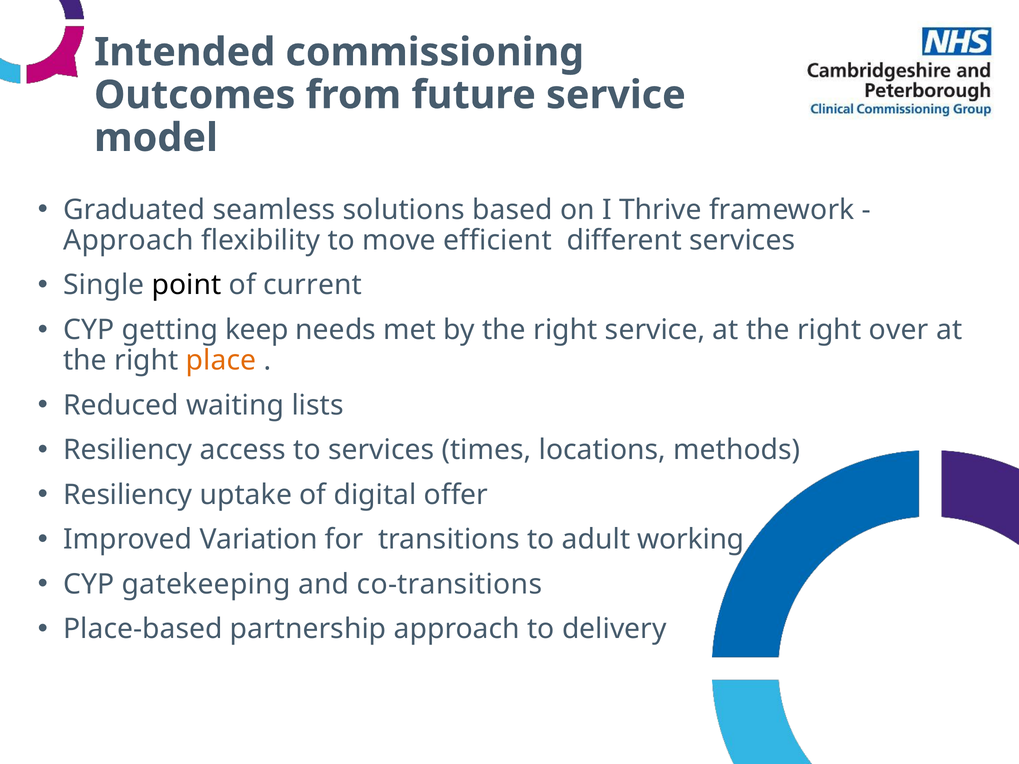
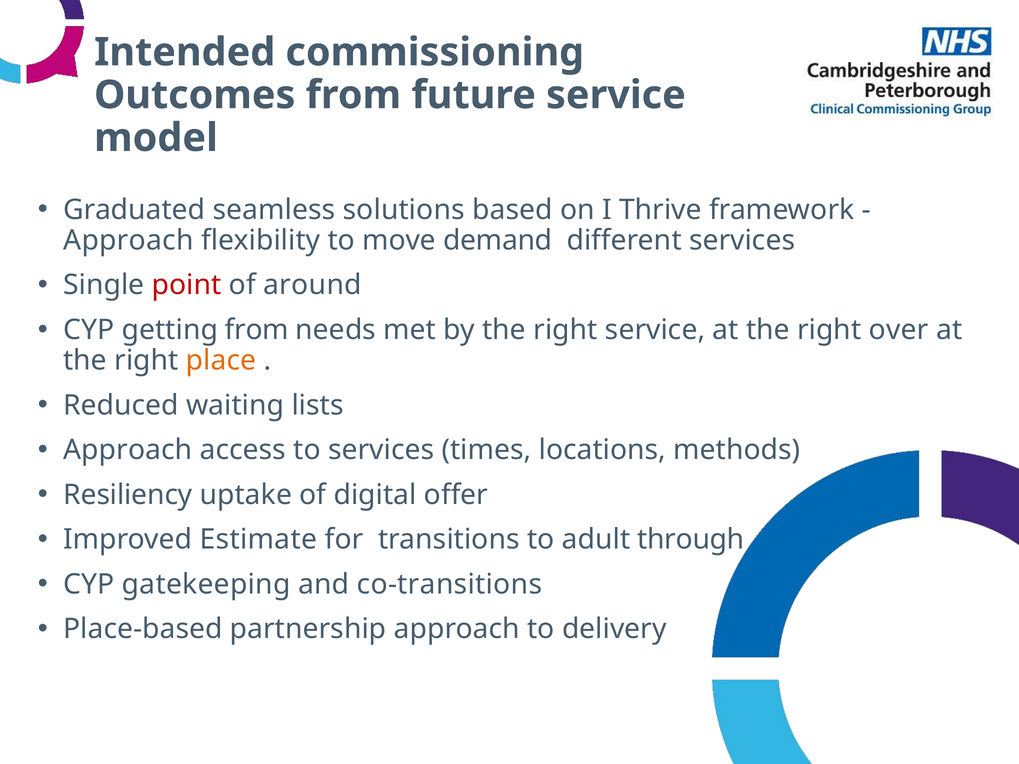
efficient: efficient -> demand (498, 240)
point colour: black -> red (187, 285)
current: current -> around (312, 285)
getting keep: keep -> from (257, 330)
Resiliency: Resiliency -> Approach (128, 450)
Variation: Variation -> Estimate (258, 540)
working: working -> through (691, 540)
